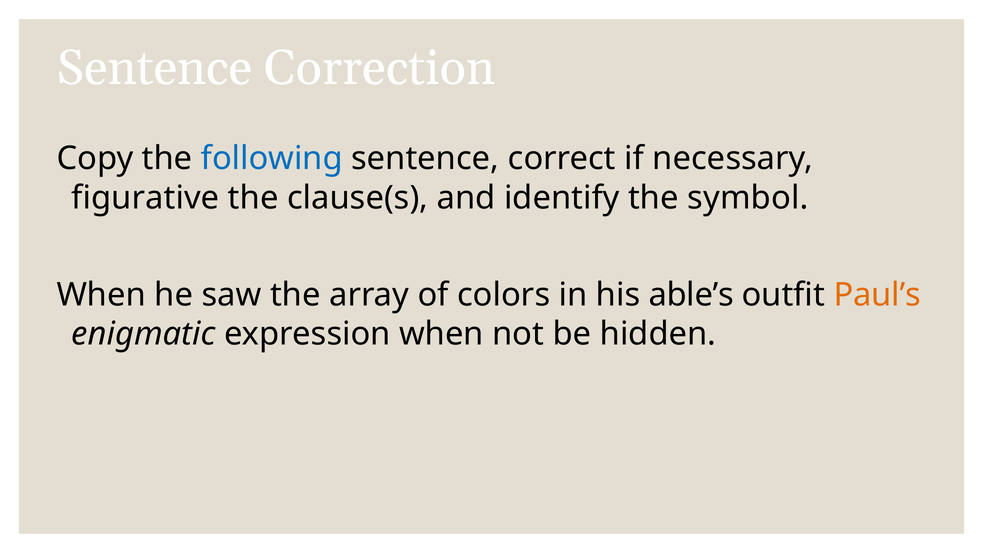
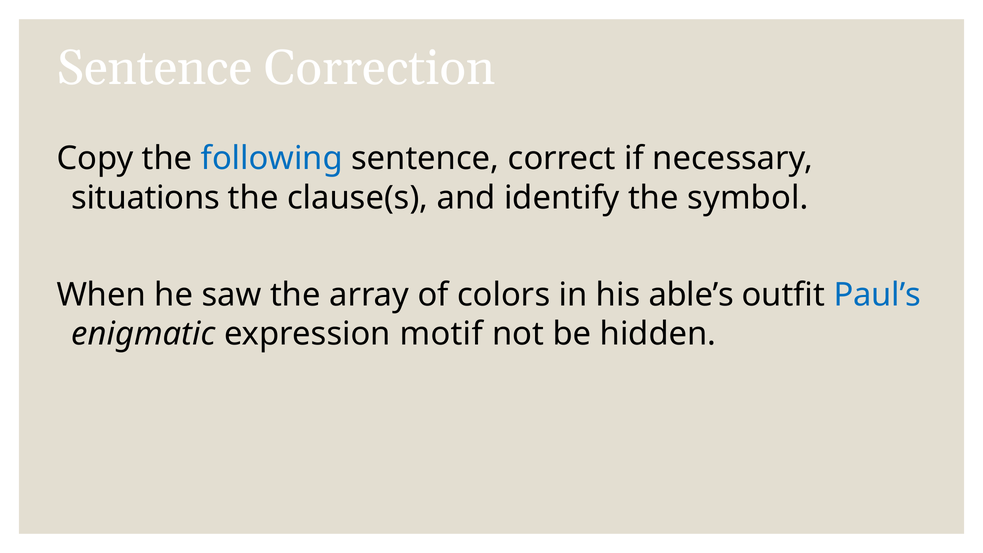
figurative: figurative -> situations (145, 198)
Paul’s colour: orange -> blue (877, 295)
expression when: when -> motif (441, 334)
